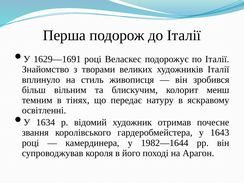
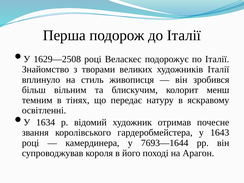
1629—1691: 1629—1691 -> 1629—2508 (57, 59)
1982—1644: 1982—1644 -> 7693—1644 (165, 143)
